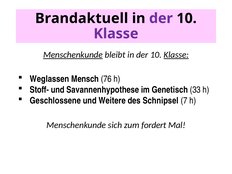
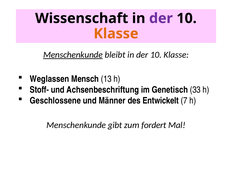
Brandaktuell: Brandaktuell -> Wissenschaft (82, 18)
Klasse colour: purple -> orange (116, 34)
Klasse underline: present -> none (176, 55)
76: 76 -> 13 (106, 79)
Savannenhypothese: Savannenhypothese -> Achsenbeschriftung (103, 90)
Weitere: Weitere -> Männer (112, 101)
Schnipsel: Schnipsel -> Entwickelt (161, 101)
sich: sich -> gibt (115, 125)
